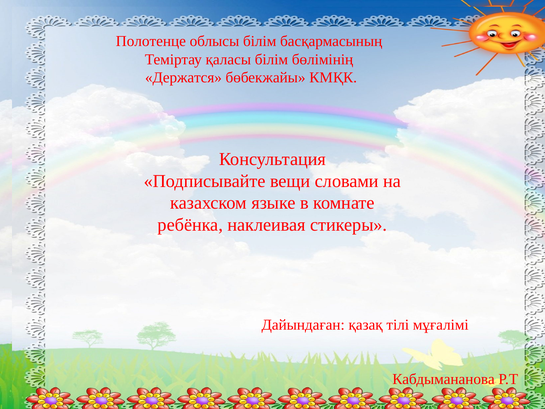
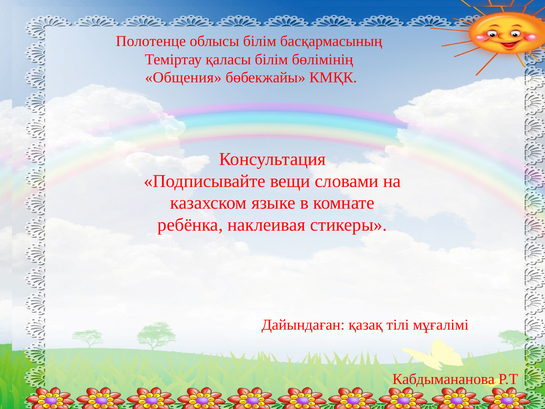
Держатся: Держатся -> Общения (183, 78)
